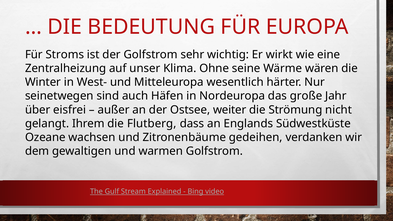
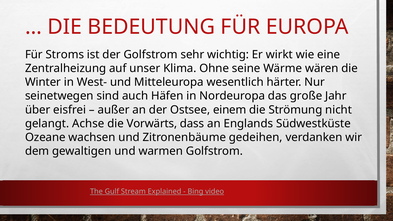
weiter: weiter -> einem (230, 110)
Ihrem: Ihrem -> Achse (88, 124)
Flutberg: Flutberg -> Vorwärts (152, 124)
